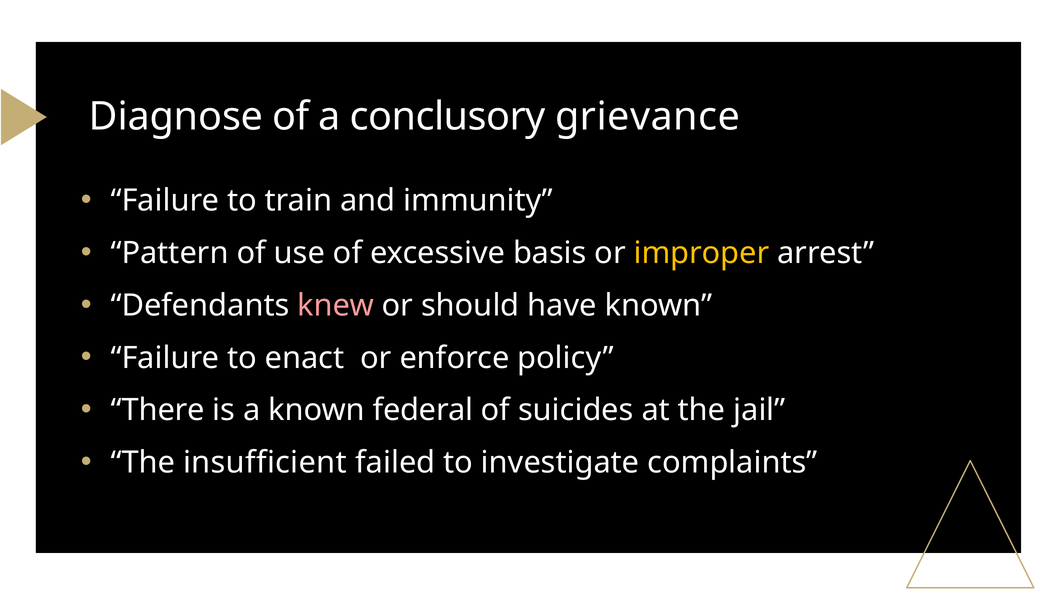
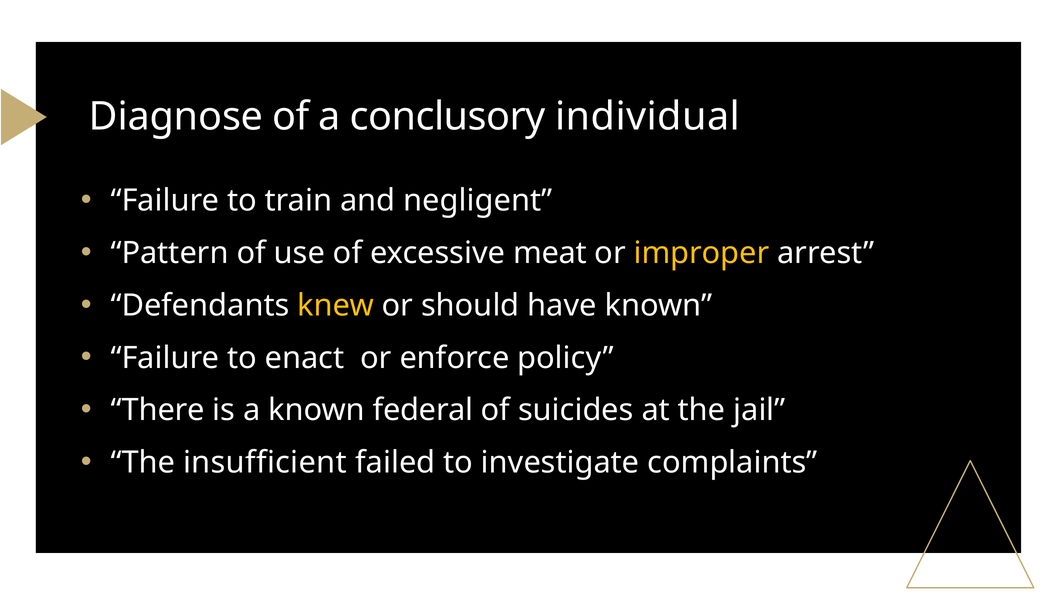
grievance: grievance -> individual (648, 117)
immunity: immunity -> negligent (478, 201)
basis: basis -> meat (550, 253)
knew colour: pink -> yellow (336, 305)
